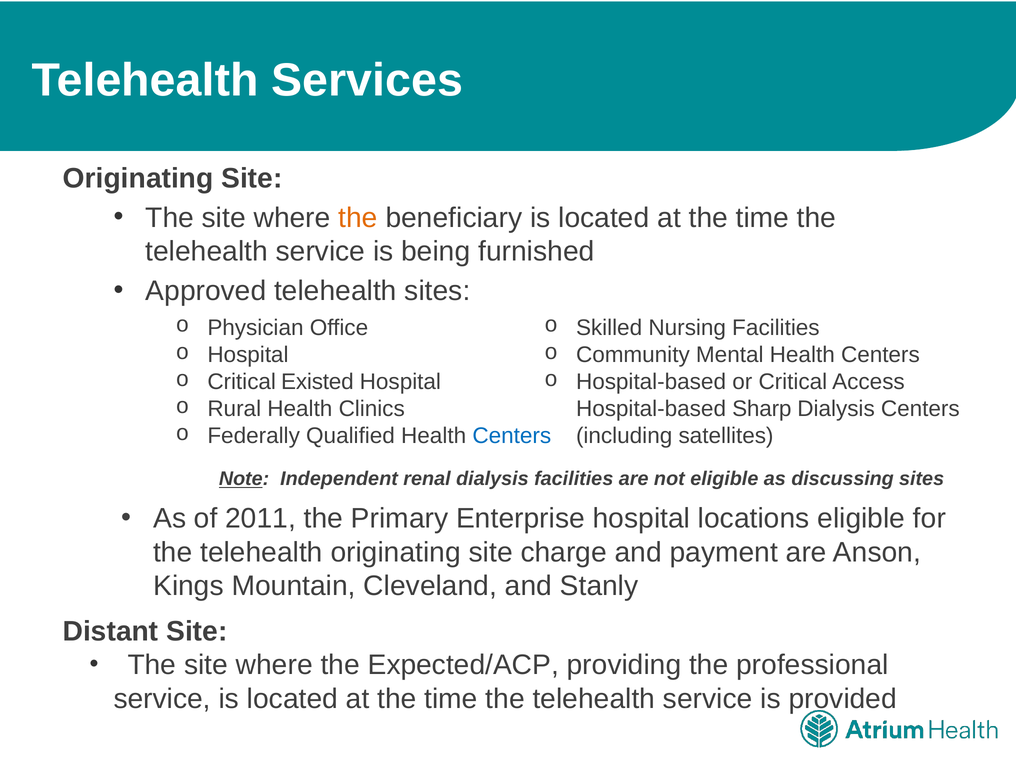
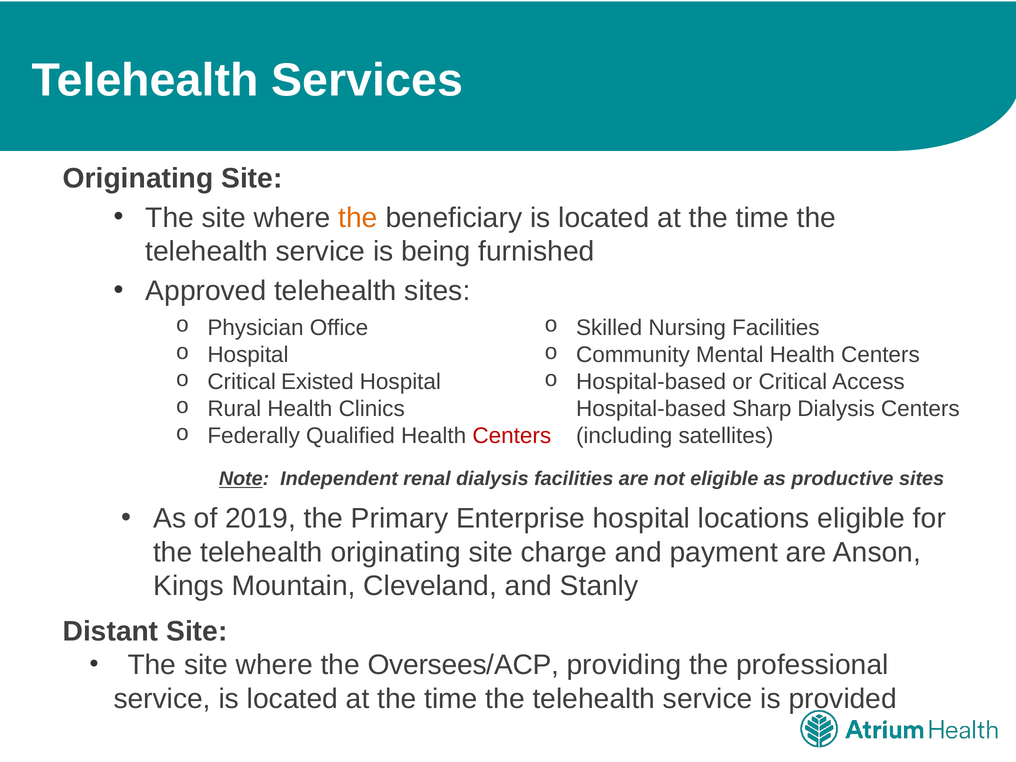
Centers colour: blue -> red (512, 436)
discussing: discussing -> productive (842, 479)
2011: 2011 -> 2019 (261, 518)
Expected/ACP: Expected/ACP -> Oversees/ACP (463, 665)
